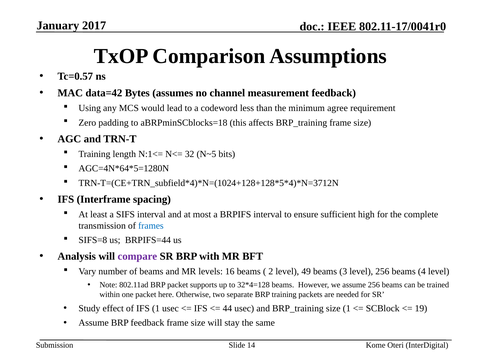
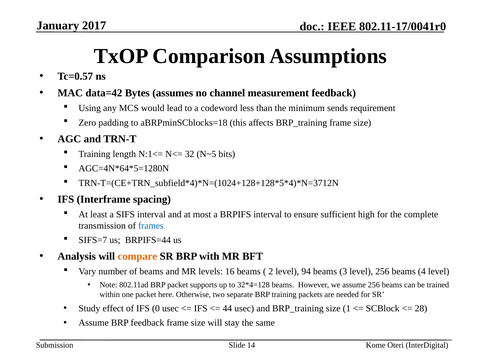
agree: agree -> sends (338, 108)
SIFS=8: SIFS=8 -> SIFS=7 (93, 240)
compare colour: purple -> orange (137, 256)
49: 49 -> 94 (306, 272)
IFS 1: 1 -> 0 (156, 308)
19: 19 -> 28 (421, 308)
